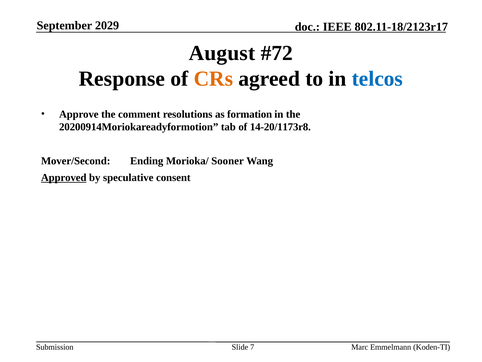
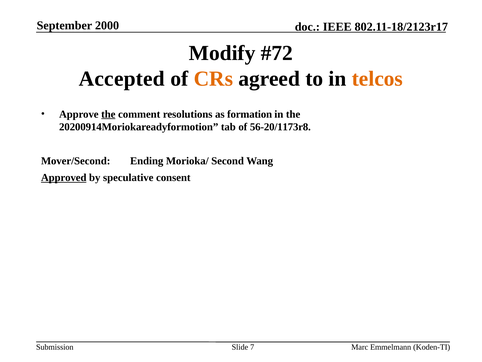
2029: 2029 -> 2000 (107, 26)
August: August -> Modify (222, 53)
Response: Response -> Accepted (122, 79)
telcos colour: blue -> orange (377, 79)
the underline: none -> present (108, 114)
14-20/1173r8: 14-20/1173r8 -> 56-20/1173r8 (280, 127)
Sooner: Sooner -> Second (228, 161)
